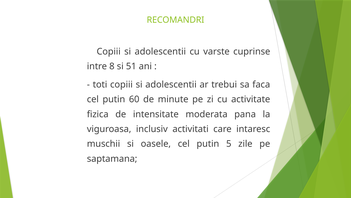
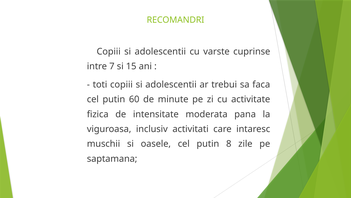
8: 8 -> 7 (112, 66)
51: 51 -> 15 (131, 66)
5: 5 -> 8 (229, 144)
